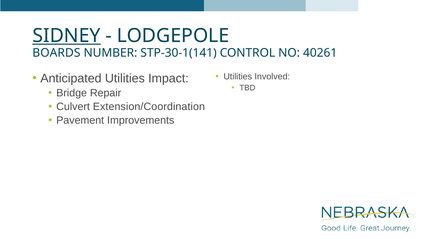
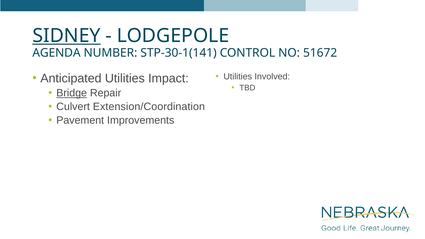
BOARDS: BOARDS -> AGENDA (56, 53)
40261: 40261 -> 51672 (320, 53)
Bridge underline: none -> present (72, 93)
